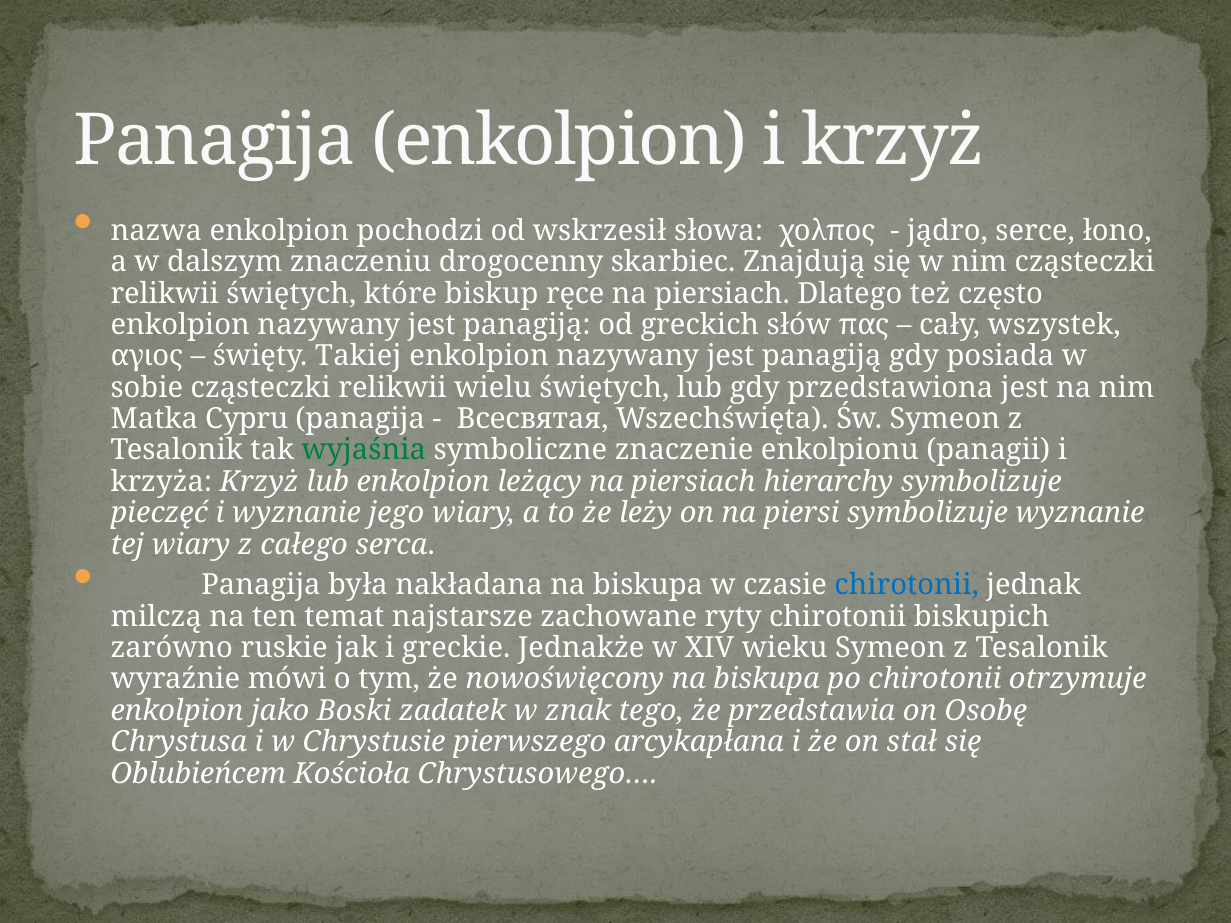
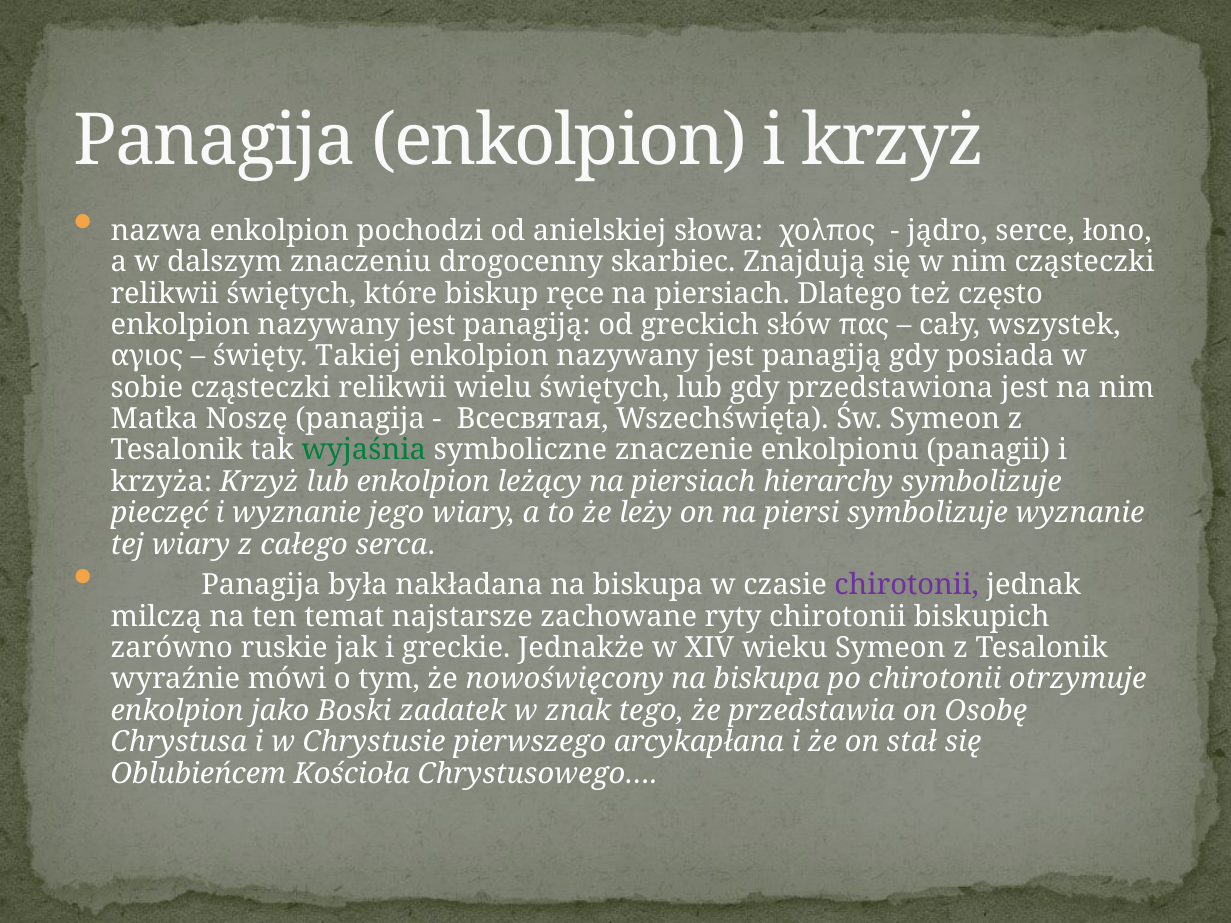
wskrzesił: wskrzesił -> anielskiej (600, 231)
Cypru: Cypru -> Noszę (247, 419)
chirotonii colour: blue -> purple (907, 585)
